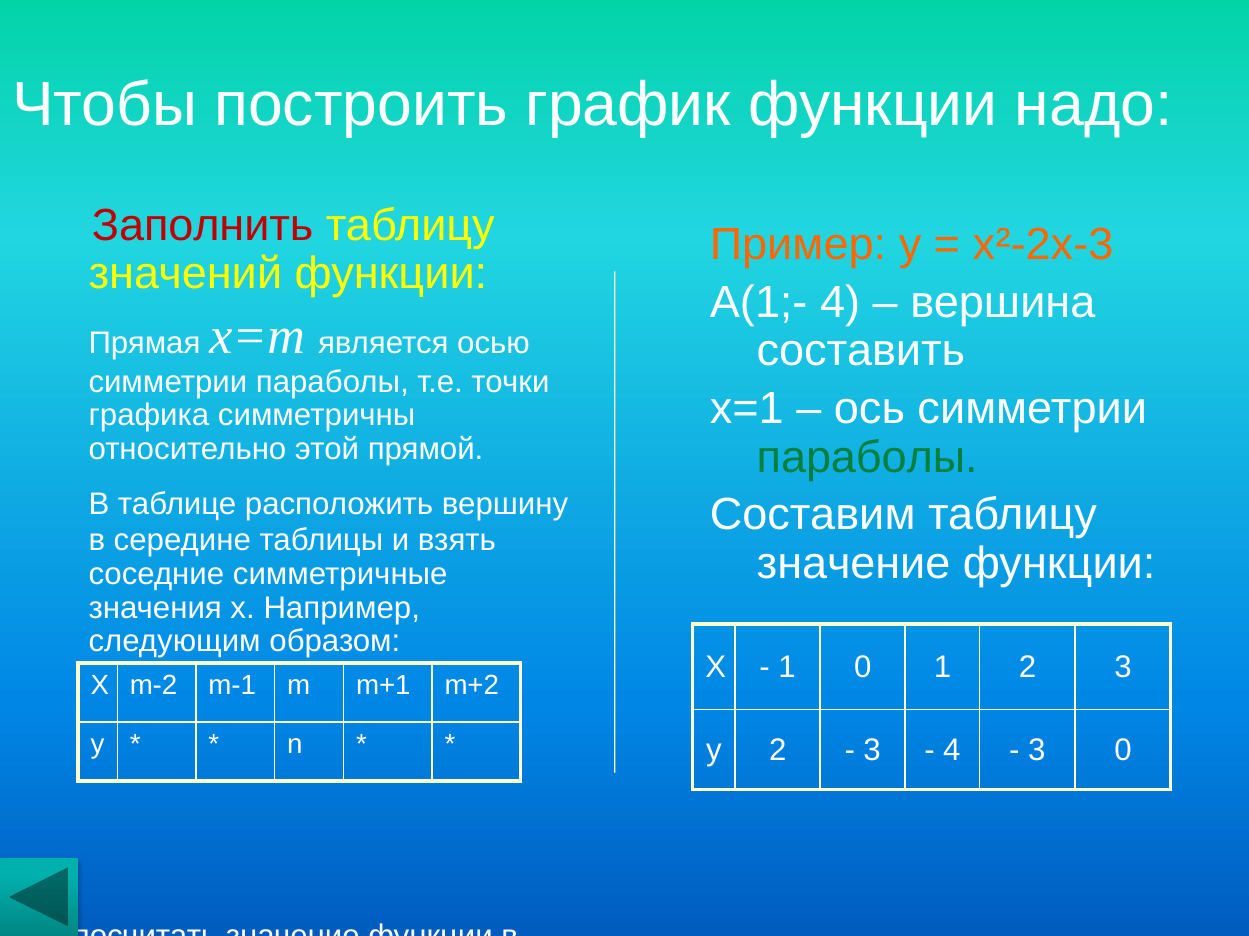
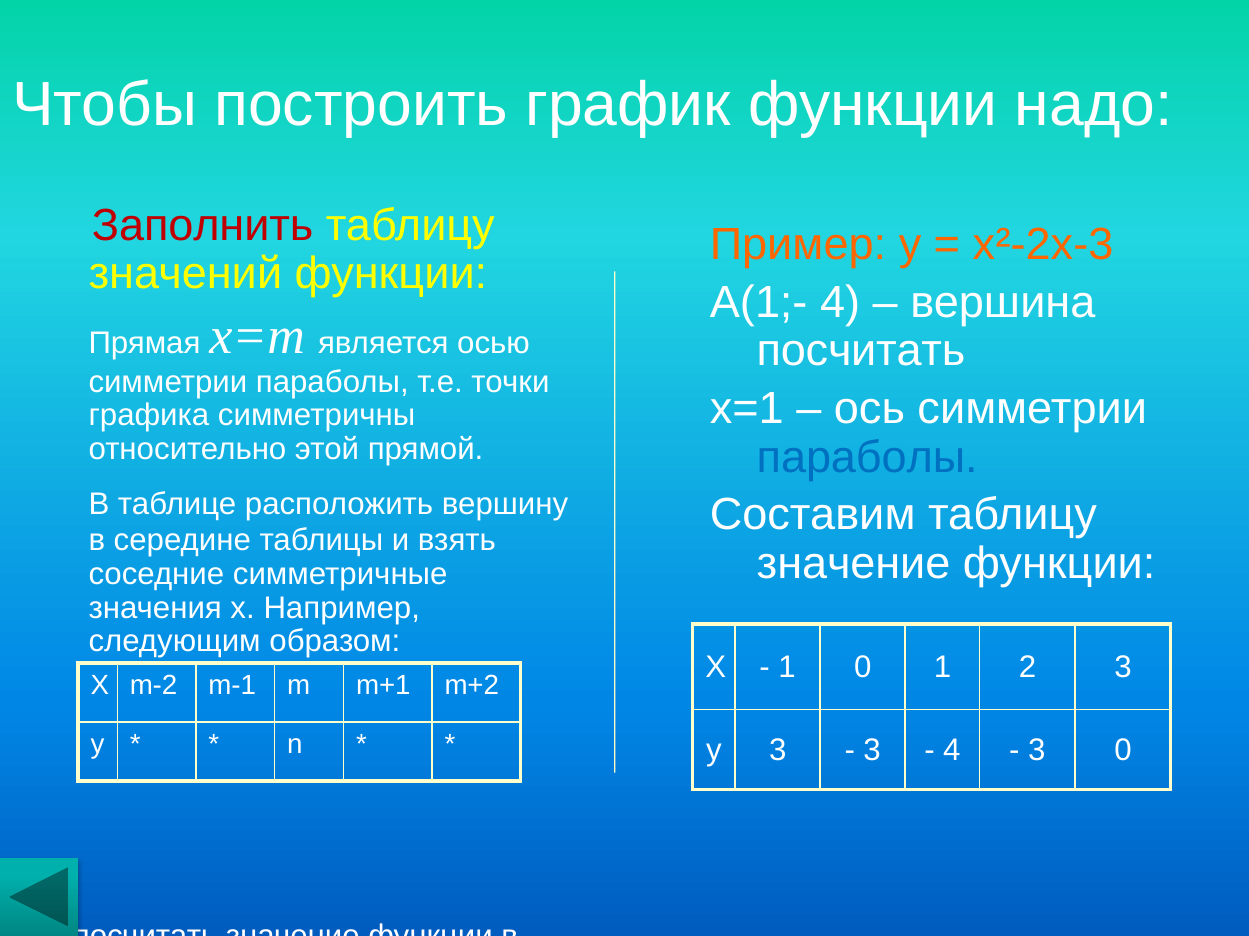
составить: составить -> посчитать (861, 351)
параболы colour: green -> blue (867, 458)
у 2: 2 -> 3 (778, 751)
